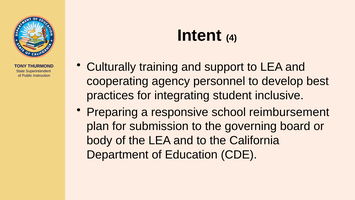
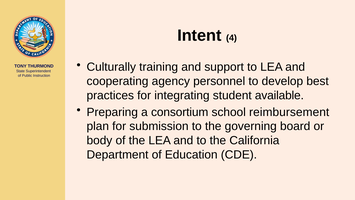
inclusive: inclusive -> available (279, 95)
responsive: responsive -> consortium (180, 112)
